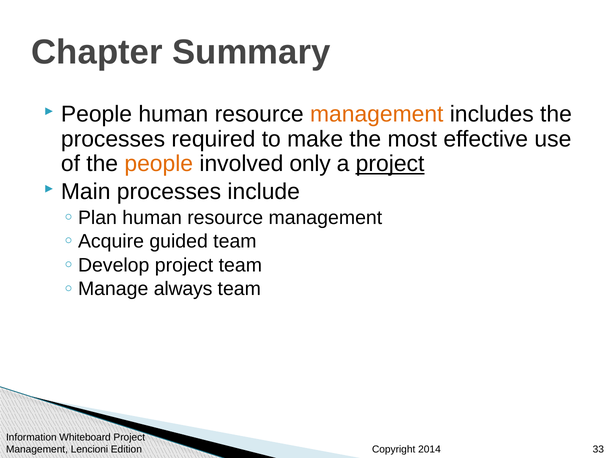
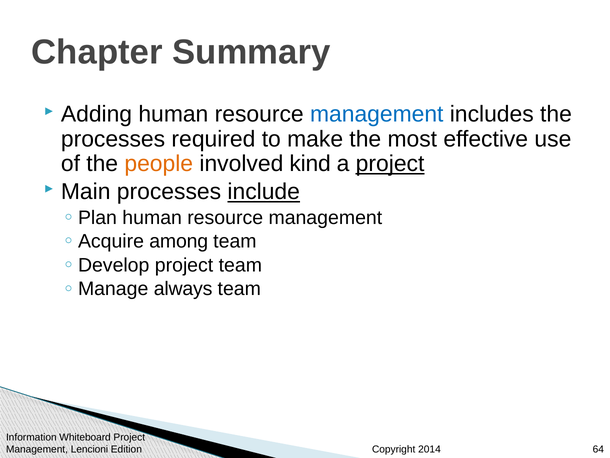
People: People -> Adding (97, 114)
management colour: orange -> blue (377, 114)
only: only -> kind (310, 164)
include underline: none -> present (264, 192)
guided: guided -> among (179, 241)
33: 33 -> 64 (598, 449)
